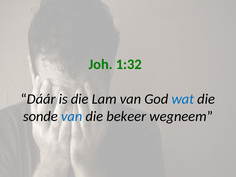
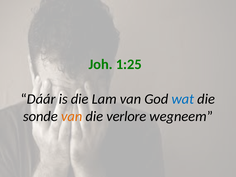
1:32: 1:32 -> 1:25 (129, 64)
van colour: blue -> orange (72, 116)
bekeer: bekeer -> verlore (126, 116)
